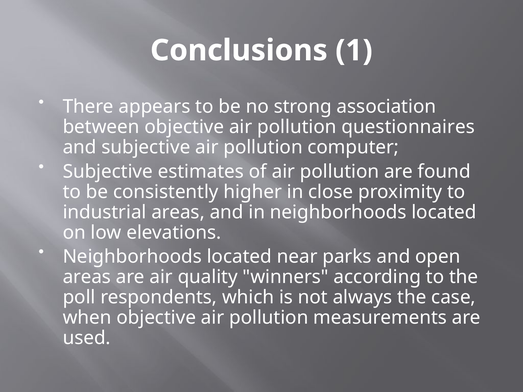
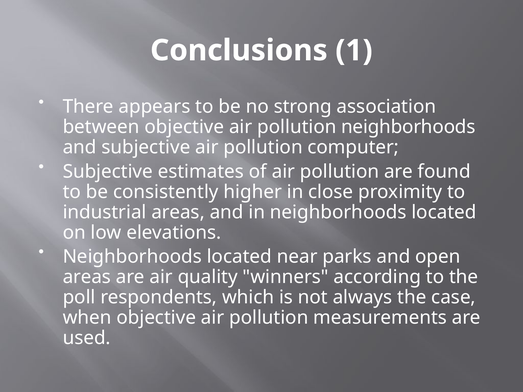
pollution questionnaires: questionnaires -> neighborhoods (408, 127)
